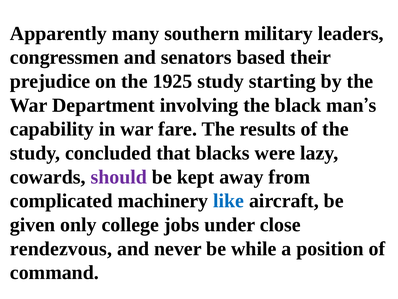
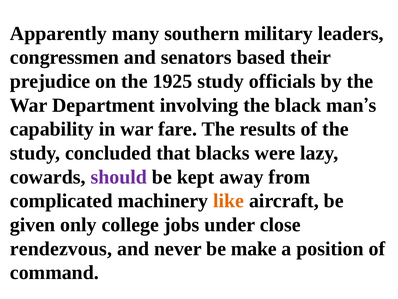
starting: starting -> officials (282, 81)
like colour: blue -> orange (229, 201)
while: while -> make (254, 248)
